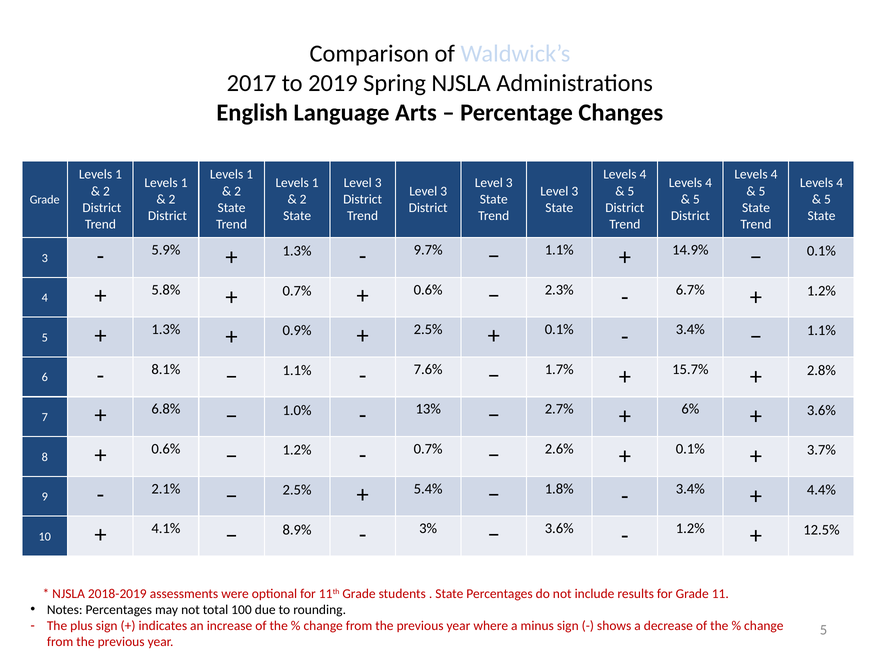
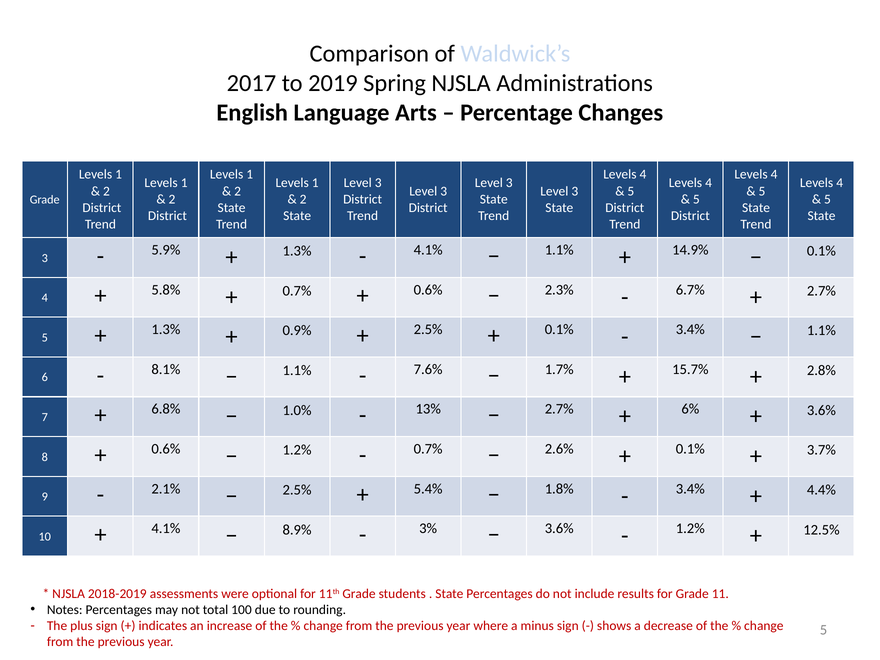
9.7%: 9.7% -> 4.1% (428, 250)
1.2%: 1.2% -> 2.7% (821, 291)
